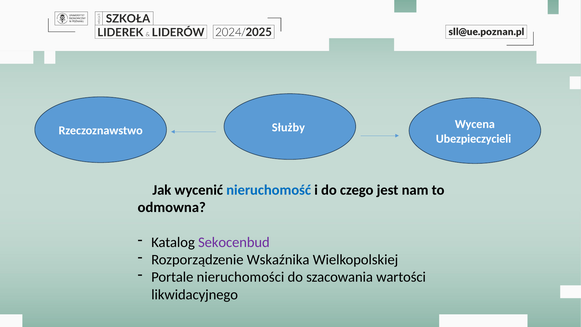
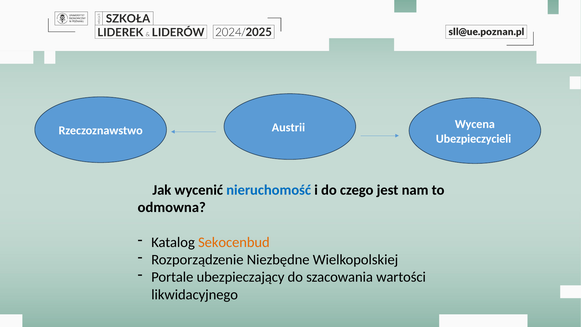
Służby: Służby -> Austrii (288, 127)
Sekocenbud colour: purple -> orange (234, 242)
Wskaźnika: Wskaźnika -> Niezbędne (278, 260)
nieruchomości: nieruchomości -> ubezpieczający (241, 277)
